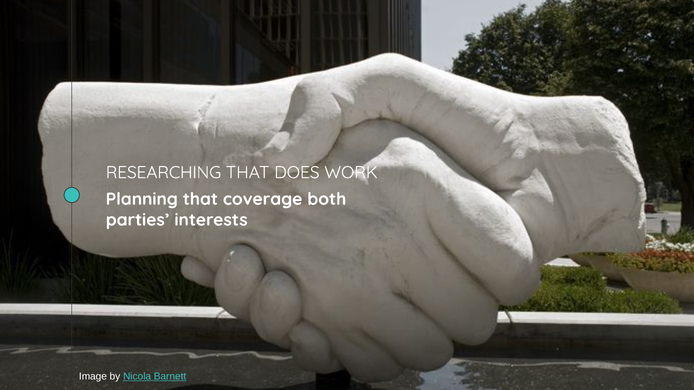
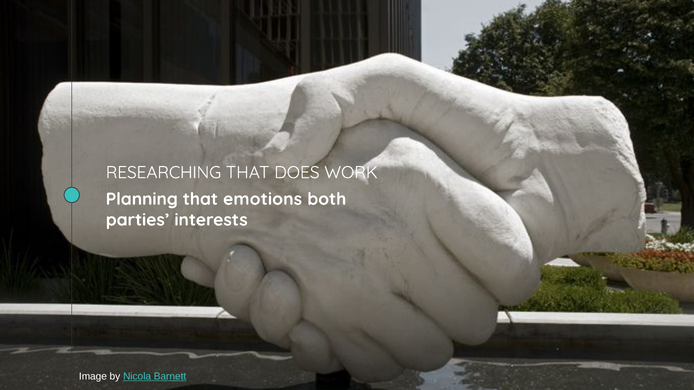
coverage: coverage -> emotions (263, 199)
